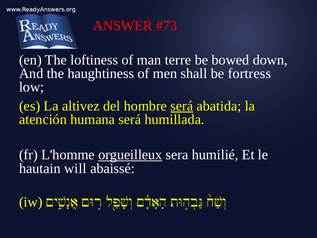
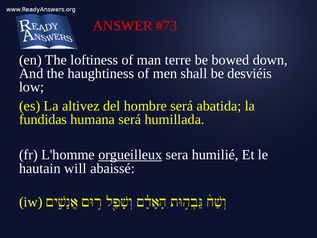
fortress: fortress -> desviéis (250, 73)
será underline: present -> none (182, 106)
atención: atención -> fundidas (43, 119)
